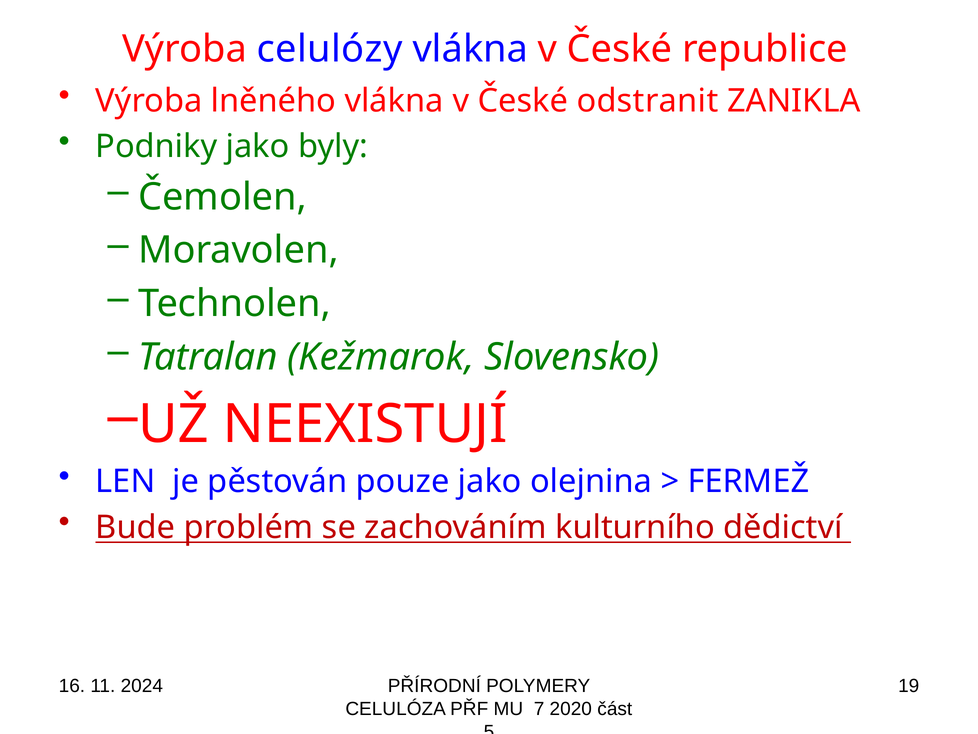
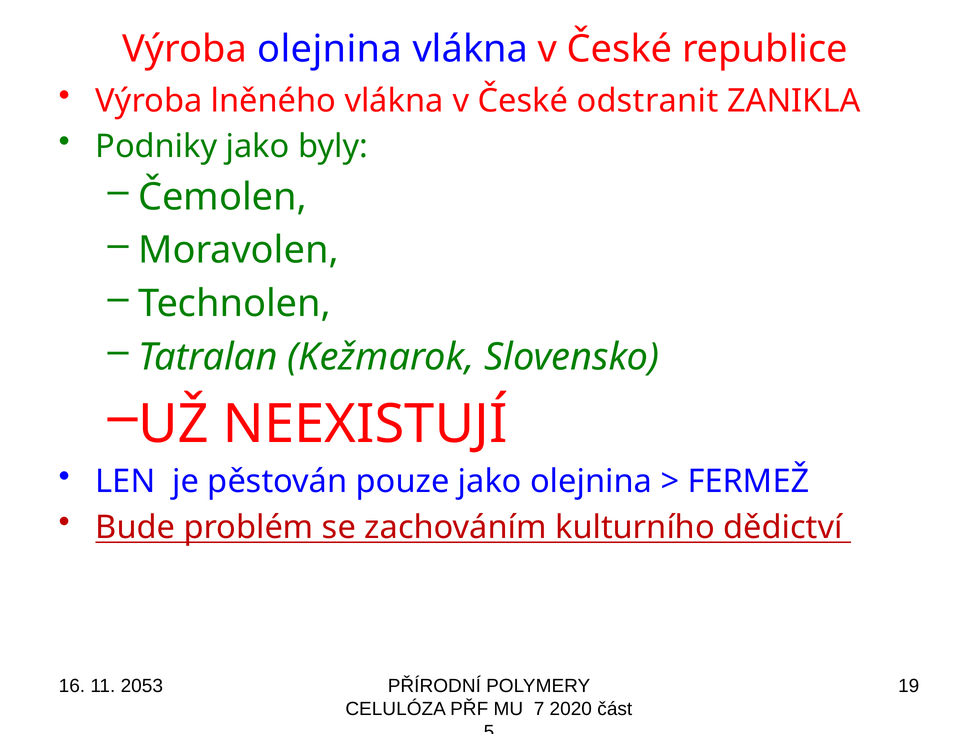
Výroba celulózy: celulózy -> olejnina (330, 49)
2024: 2024 -> 2053 (142, 686)
